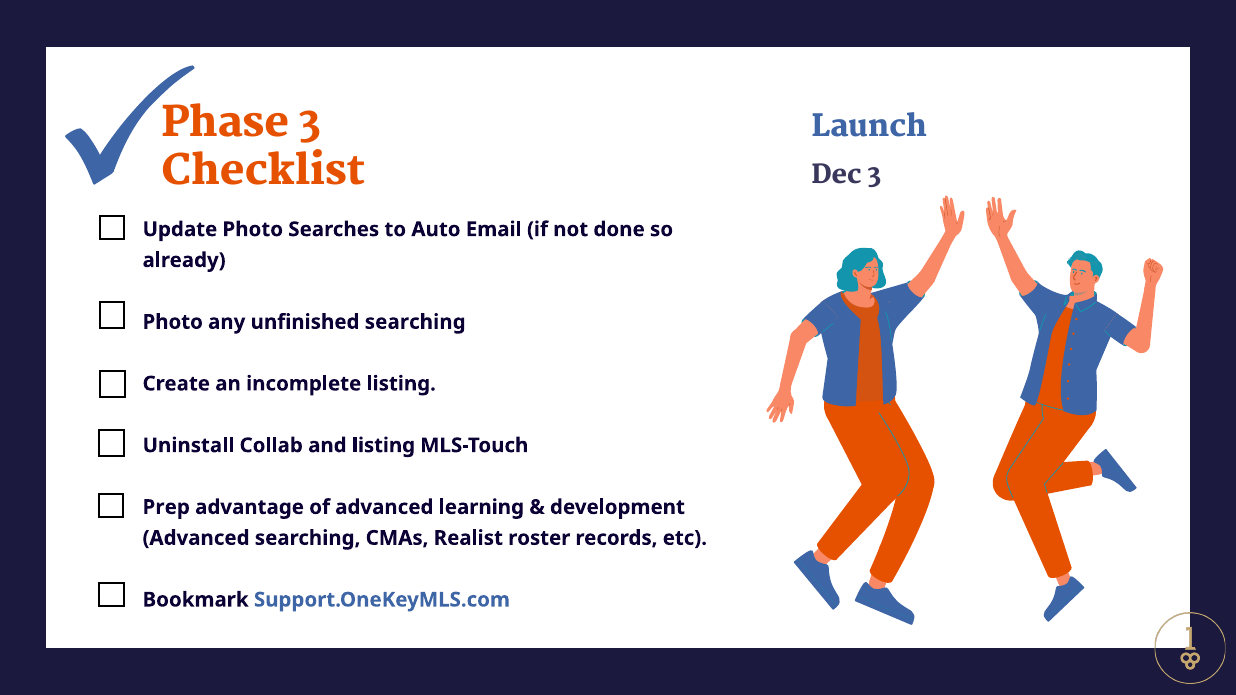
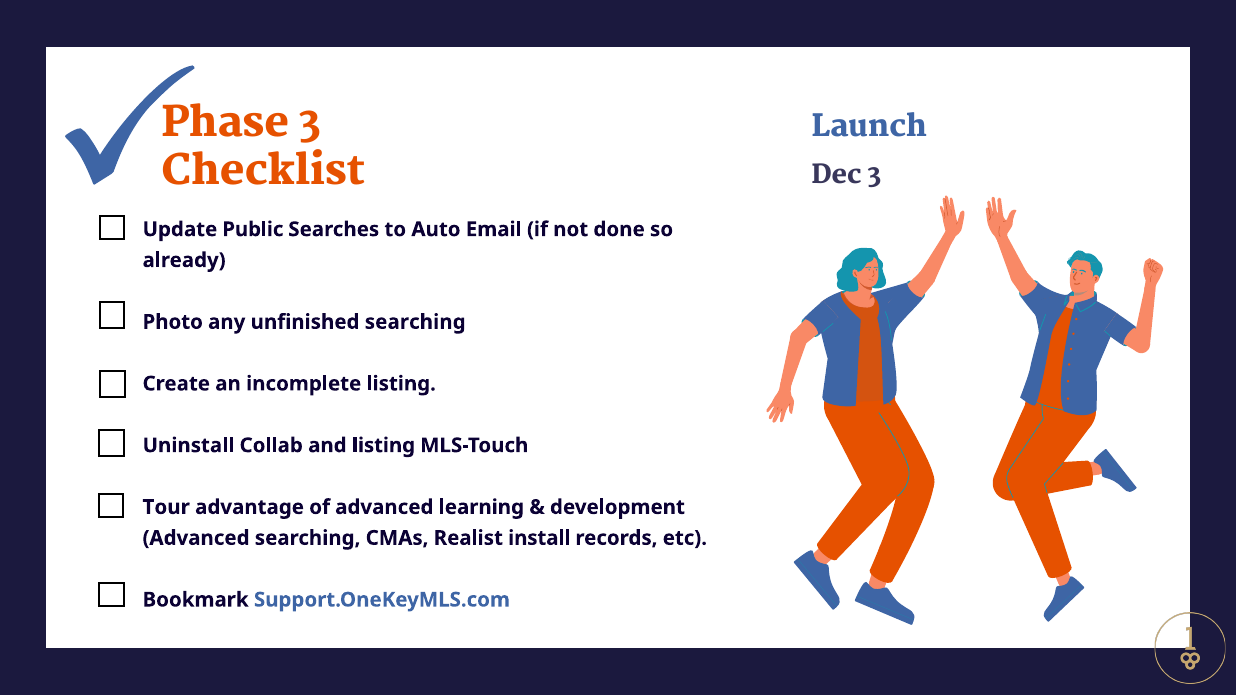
Update Photo: Photo -> Public (253, 229)
Prep: Prep -> Tour (166, 507)
roster: roster -> install (539, 538)
